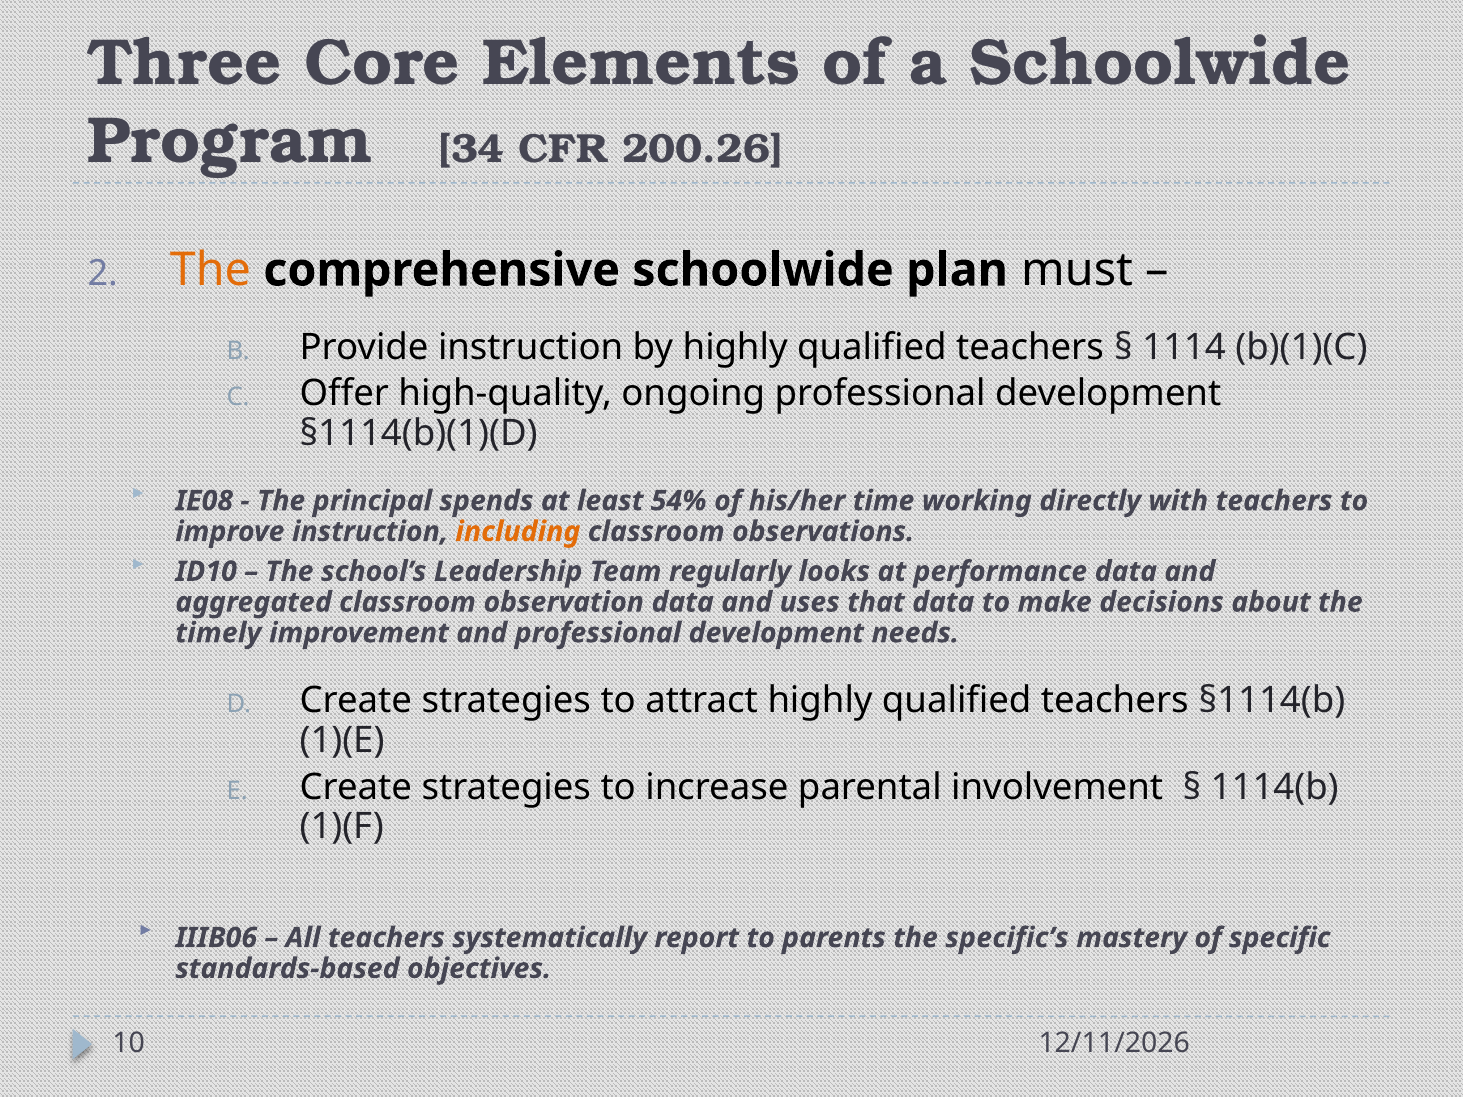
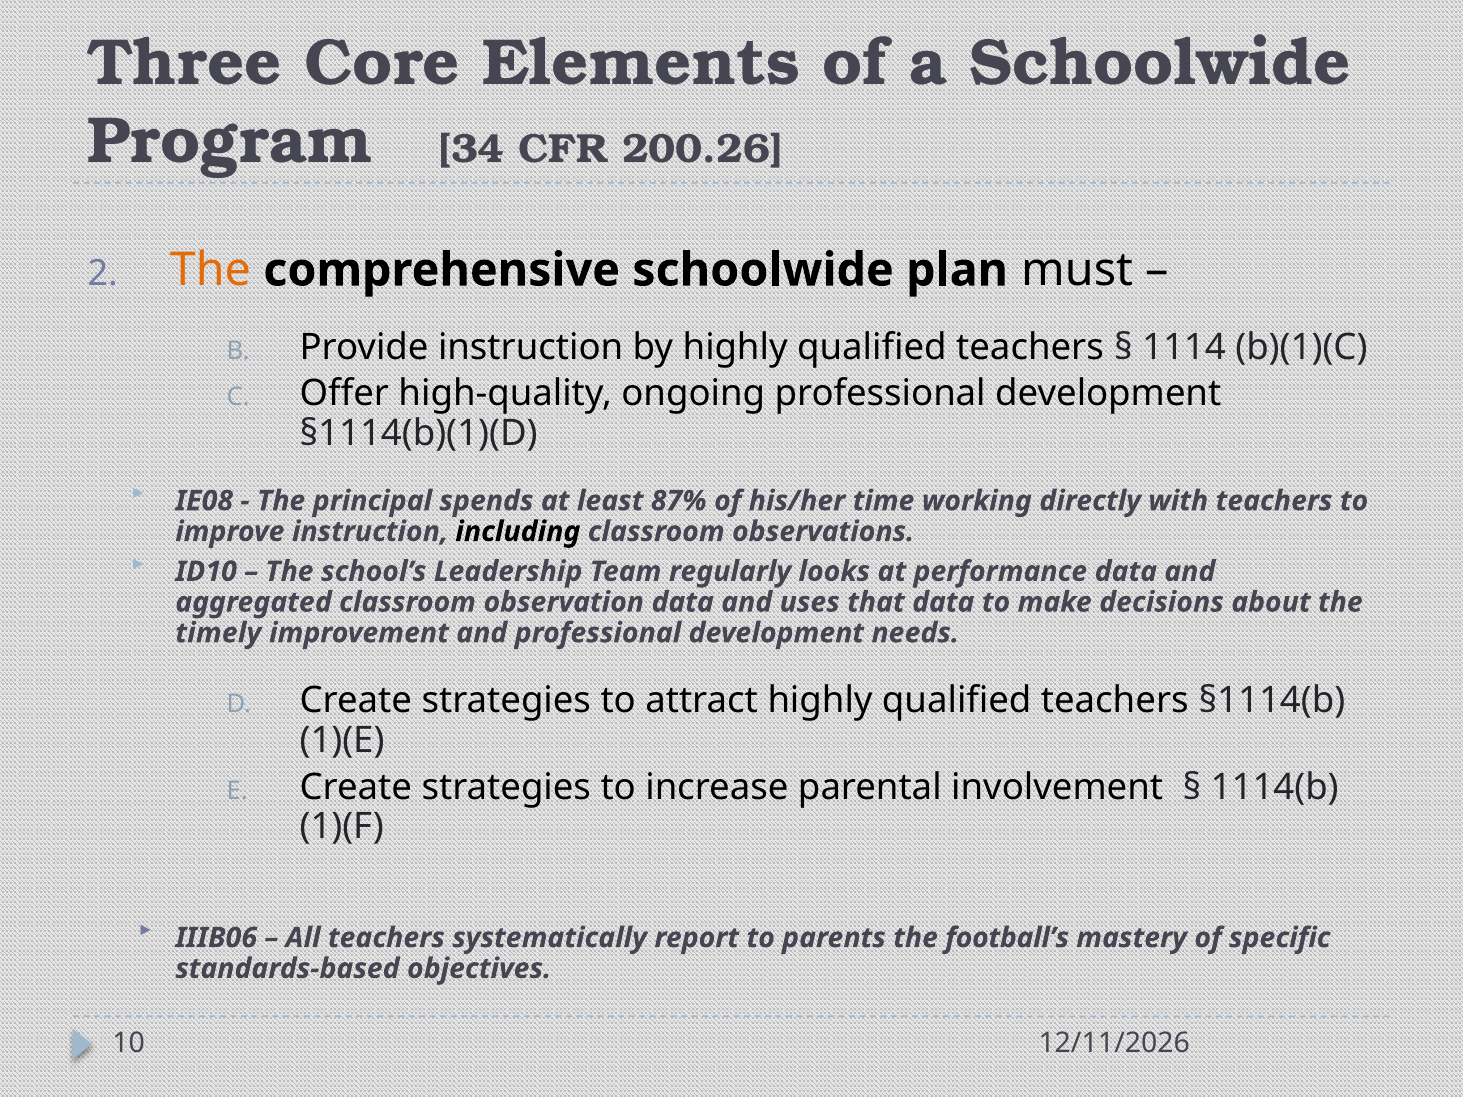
54%: 54% -> 87% (679, 501)
including colour: orange -> black (518, 532)
specific’s: specific’s -> football’s (1007, 938)
